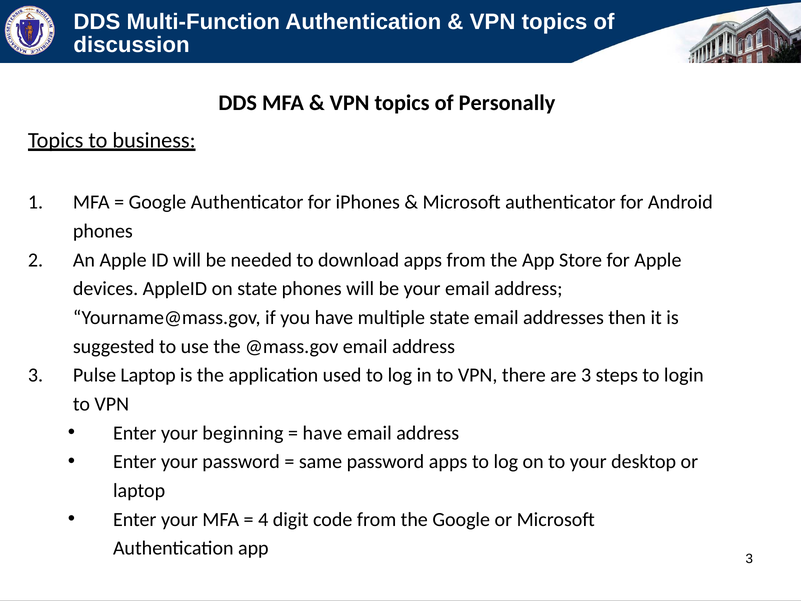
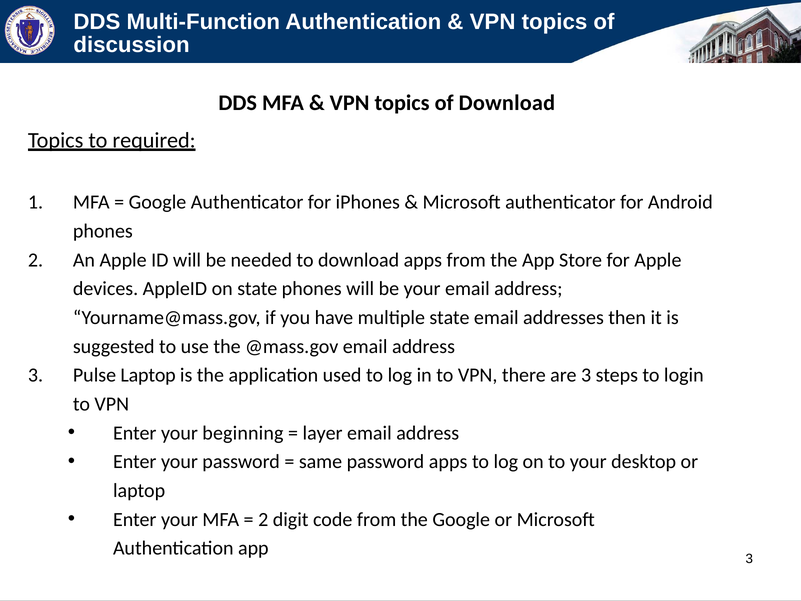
of Personally: Personally -> Download (507, 103)
business: business -> required (154, 140)
have: have -> layer (323, 433)
4: 4 -> 2 (263, 519)
